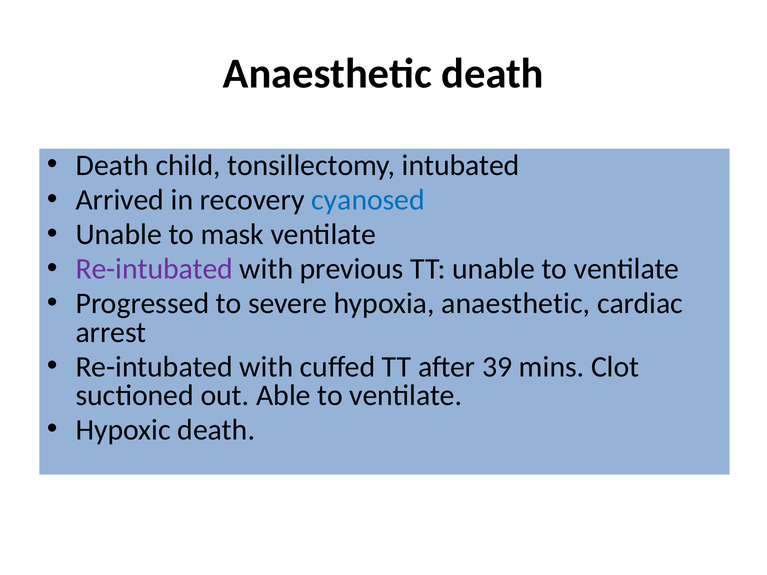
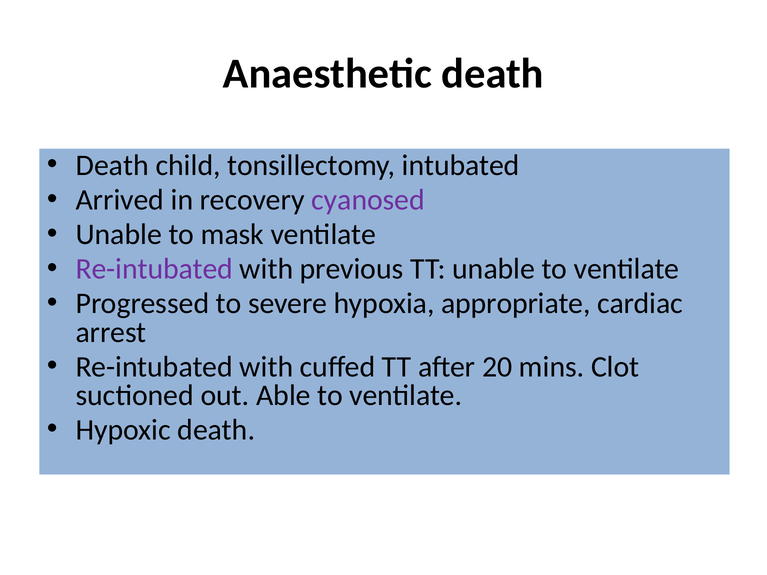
cyanosed colour: blue -> purple (368, 200)
hypoxia anaesthetic: anaesthetic -> appropriate (516, 304)
39: 39 -> 20 (497, 367)
